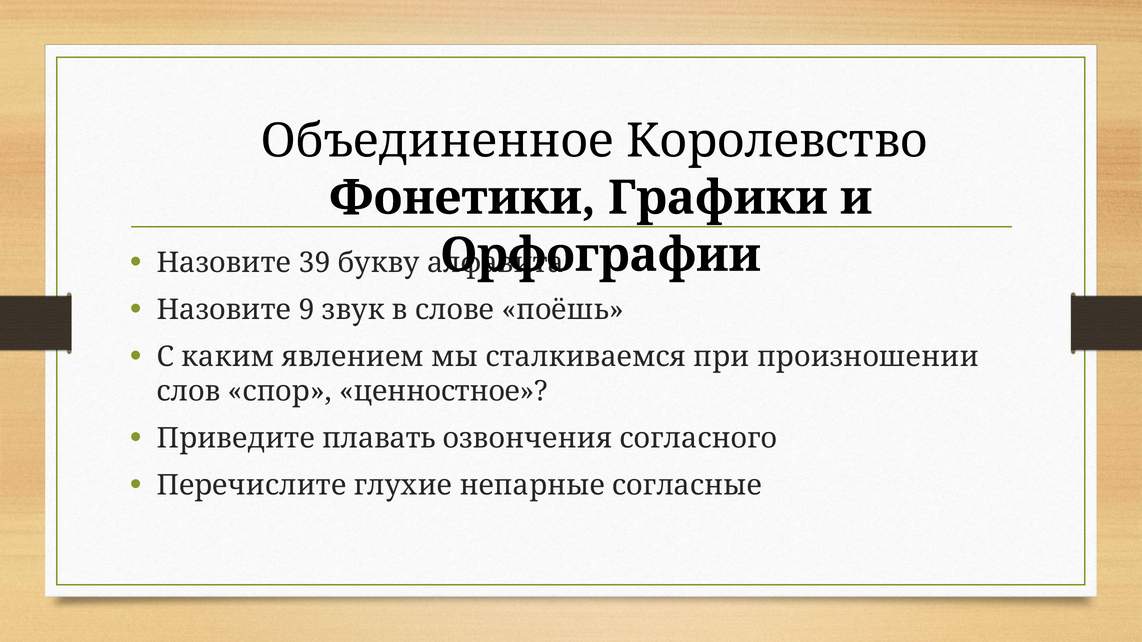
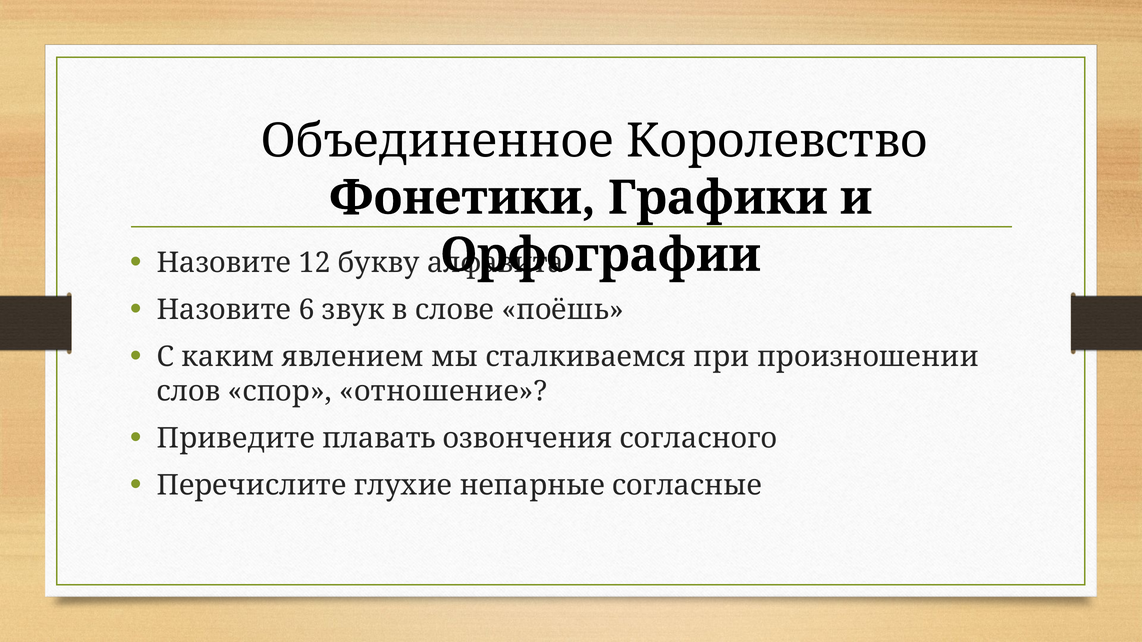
39: 39 -> 12 (315, 263)
9: 9 -> 6 (307, 310)
ценностное: ценностное -> отношение (443, 391)
